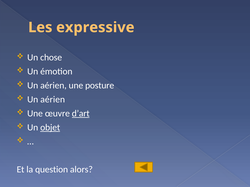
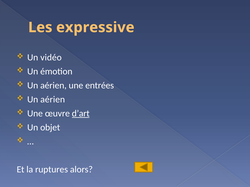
chose: chose -> vidéo (51, 58)
posture: posture -> entrées (100, 86)
objet underline: present -> none (50, 128)
question: question -> ruptures (52, 170)
